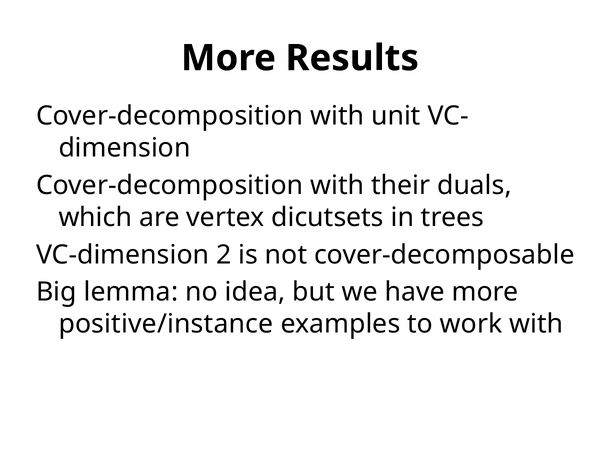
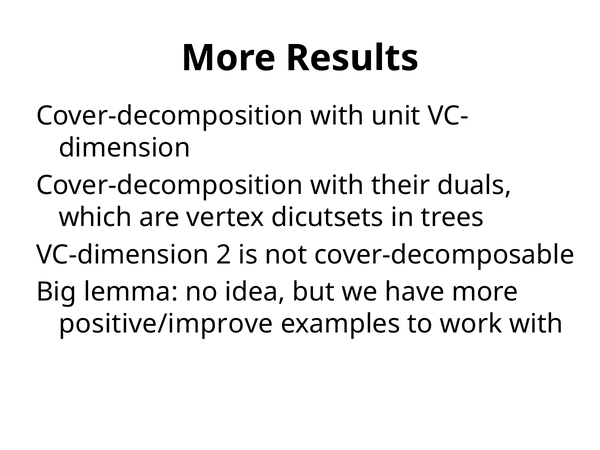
positive/instance: positive/instance -> positive/improve (166, 324)
